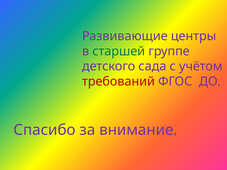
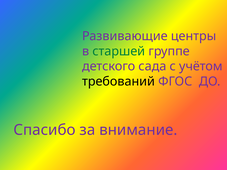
требований colour: red -> black (119, 82)
